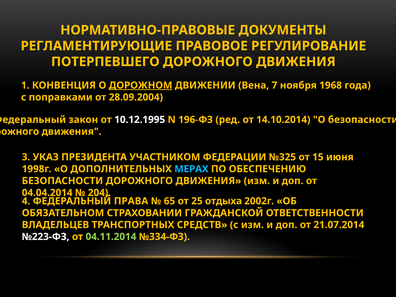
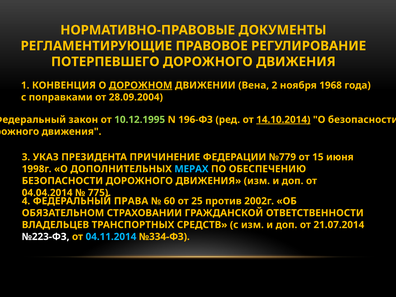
Вена 7: 7 -> 2 (274, 85)
10.12.1995 colour: white -> light green (140, 120)
14.10.2014 underline: none -> present (283, 120)
УЧАСТНИКОМ: УЧАСТНИКОМ -> ПРИЧИНЕНИЕ (165, 157)
№325: №325 -> №779 (282, 157)
204: 204 -> 775 (99, 193)
65: 65 -> 60 (169, 201)
отдыха: отдыха -> против (223, 201)
04.11.2014 colour: light green -> light blue (111, 237)
